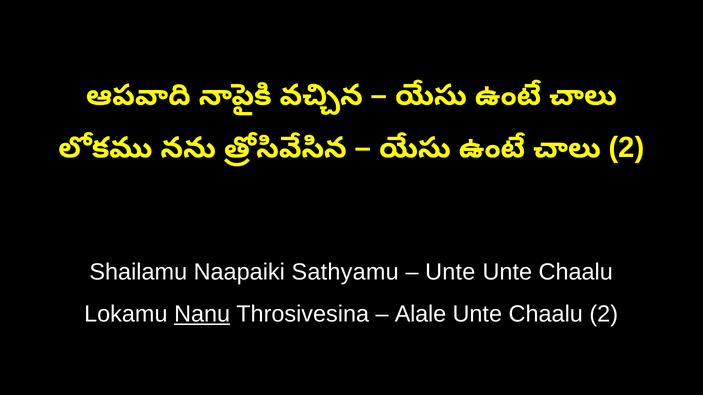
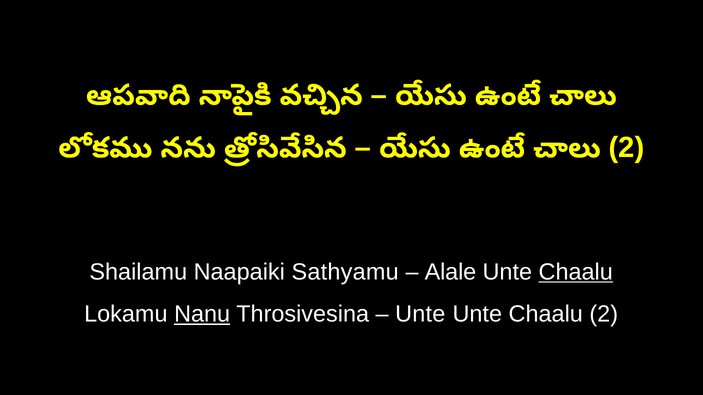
Unte: Unte -> Alale (450, 272)
Chaalu underline: none -> present (576, 272)
Alale: Alale -> Unte (420, 314)
